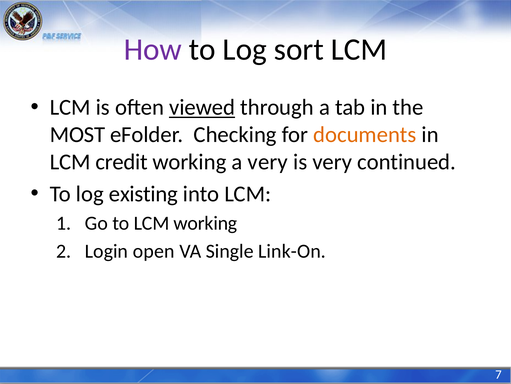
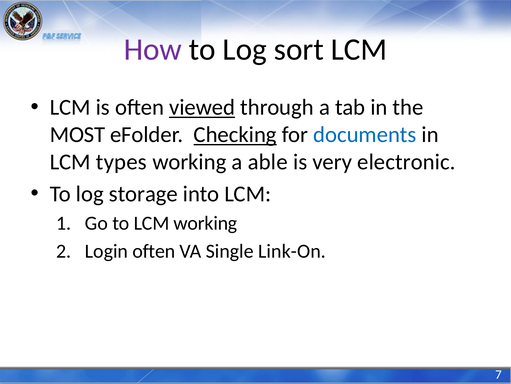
Checking underline: none -> present (235, 134)
documents colour: orange -> blue (365, 134)
credit: credit -> types (121, 162)
a very: very -> able (268, 162)
continued: continued -> electronic (406, 162)
existing: existing -> storage (143, 194)
Login open: open -> often (154, 251)
